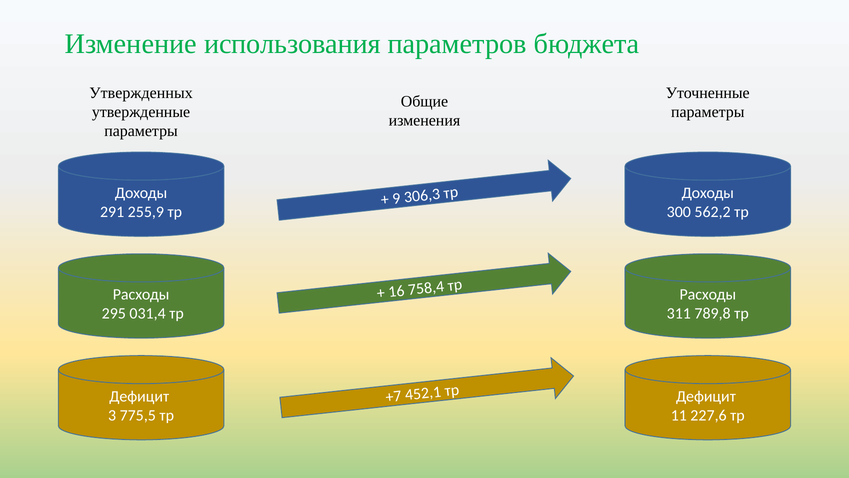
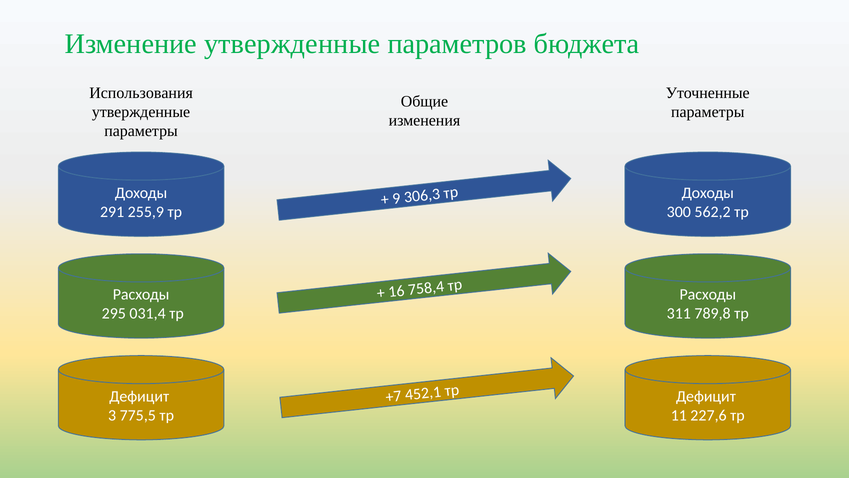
Изменение использования: использования -> утвержденные (292, 44)
Утвержденных: Утвержденных -> Использования (141, 93)
